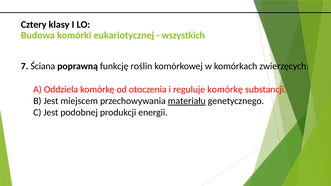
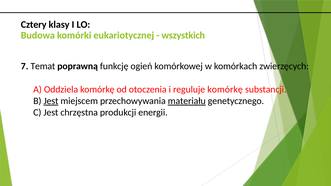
Ściana: Ściana -> Temat (43, 66)
roślin: roślin -> ogień (141, 66)
Jest underline: none -> present (51, 101)
podobnej: podobnej -> chrzęstna (79, 113)
